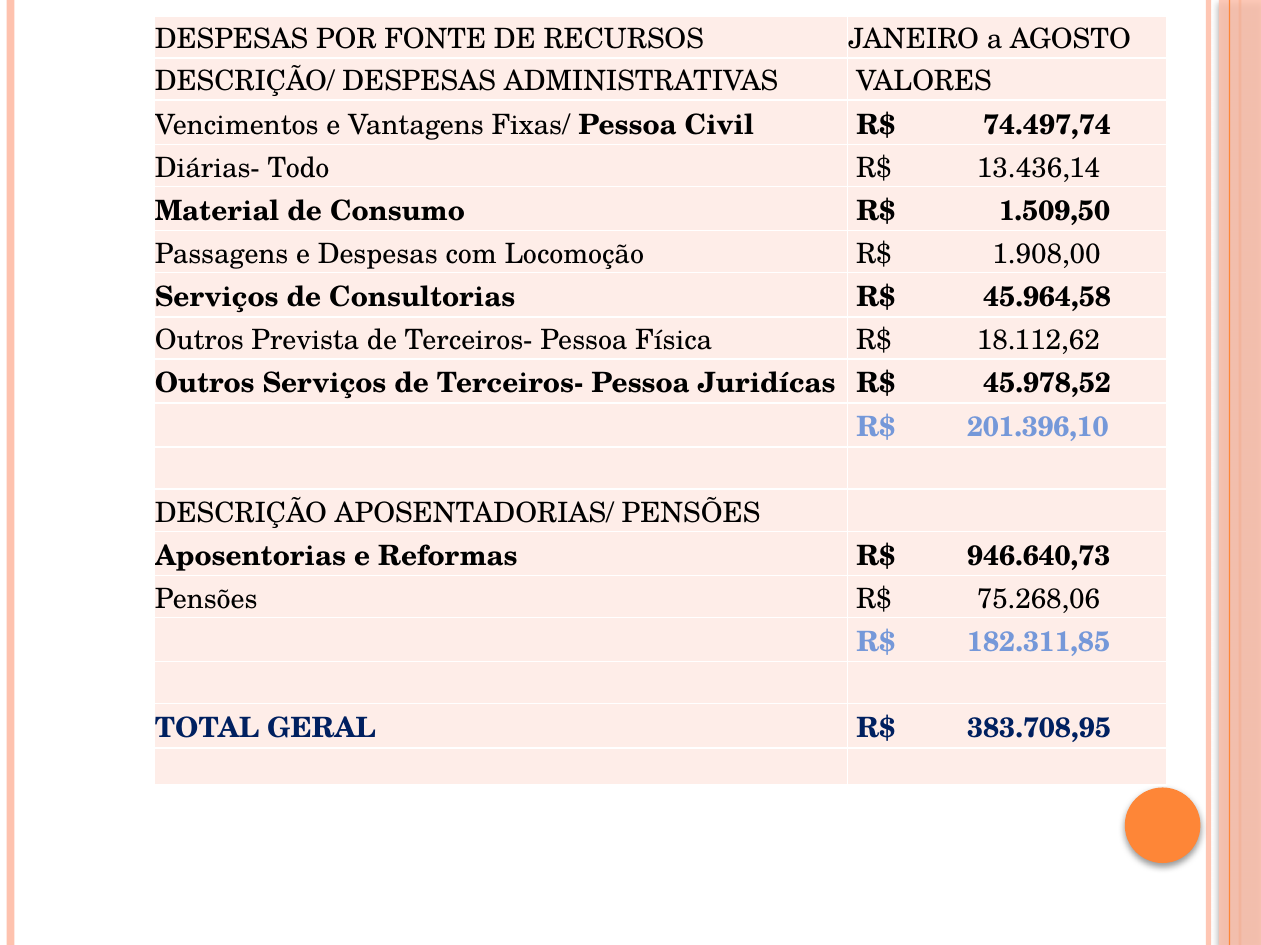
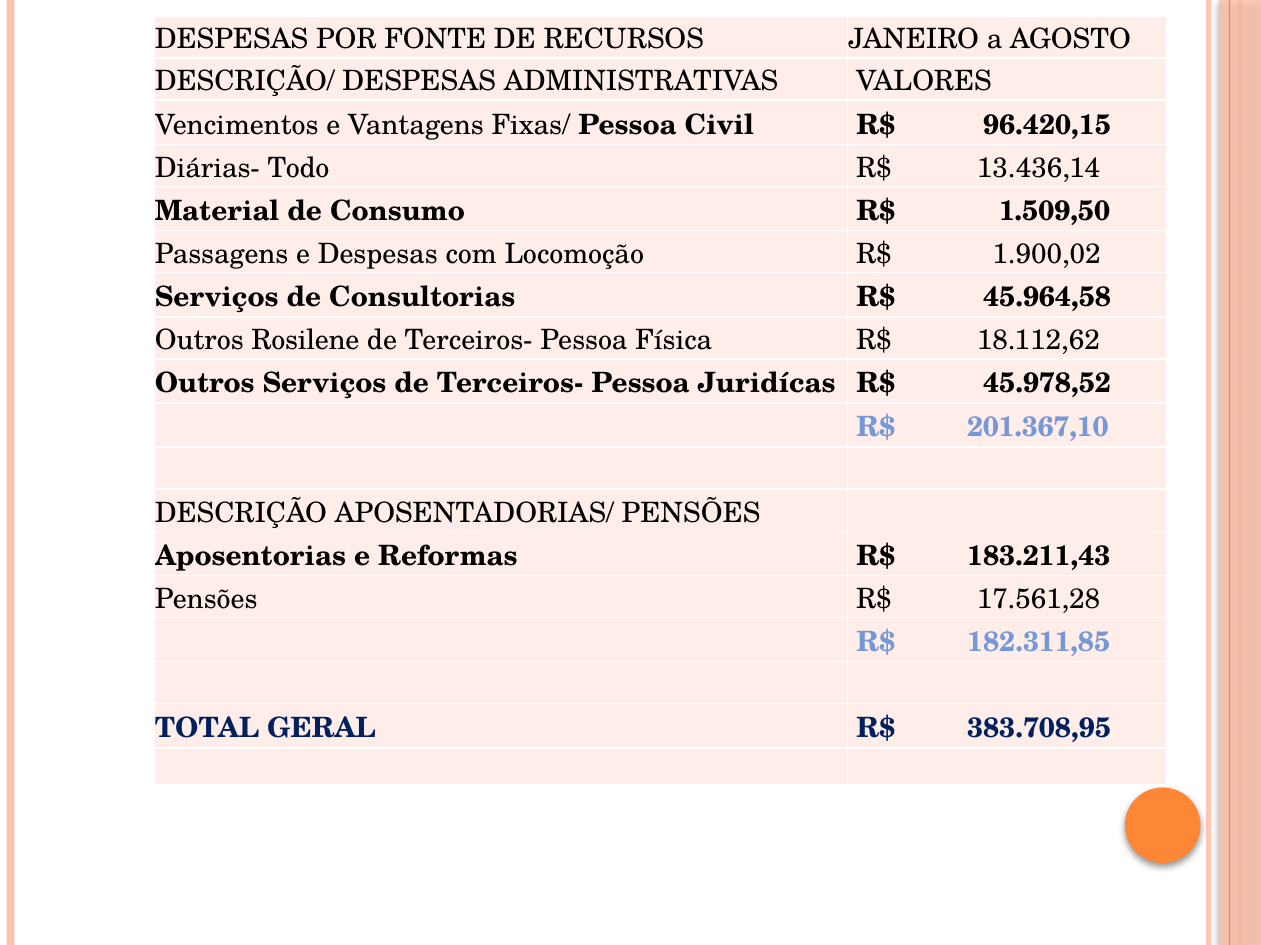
74.497,74: 74.497,74 -> 96.420,15 (1047, 125)
1.908,00: 1.908,00 -> 1.900,02 (1047, 254)
Prevista: Prevista -> Rosilene (305, 341)
201.396,10: 201.396,10 -> 201.367,10 (1038, 428)
946.640,73: 946.640,73 -> 183.211,43 (1039, 556)
75.268,06: 75.268,06 -> 17.561,28 (1039, 599)
